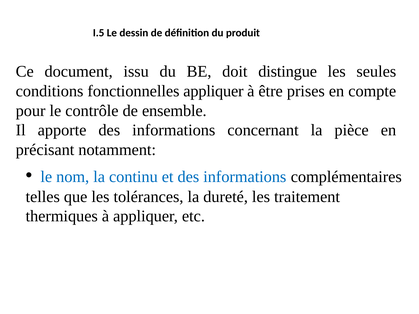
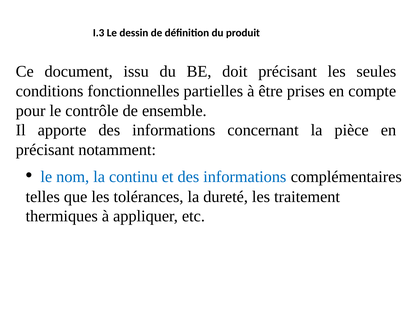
I.5: I.5 -> I.3 (99, 33)
doit distingue: distingue -> précisant (288, 72)
fonctionnelles appliquer: appliquer -> partielles (213, 91)
